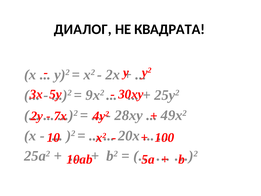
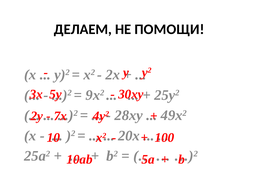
ДИАЛОГ: ДИАЛОГ -> ДЕЛАЕМ (83, 29)
КВАДРАТА: КВАДРАТА -> ПОМОЩИ (169, 29)
